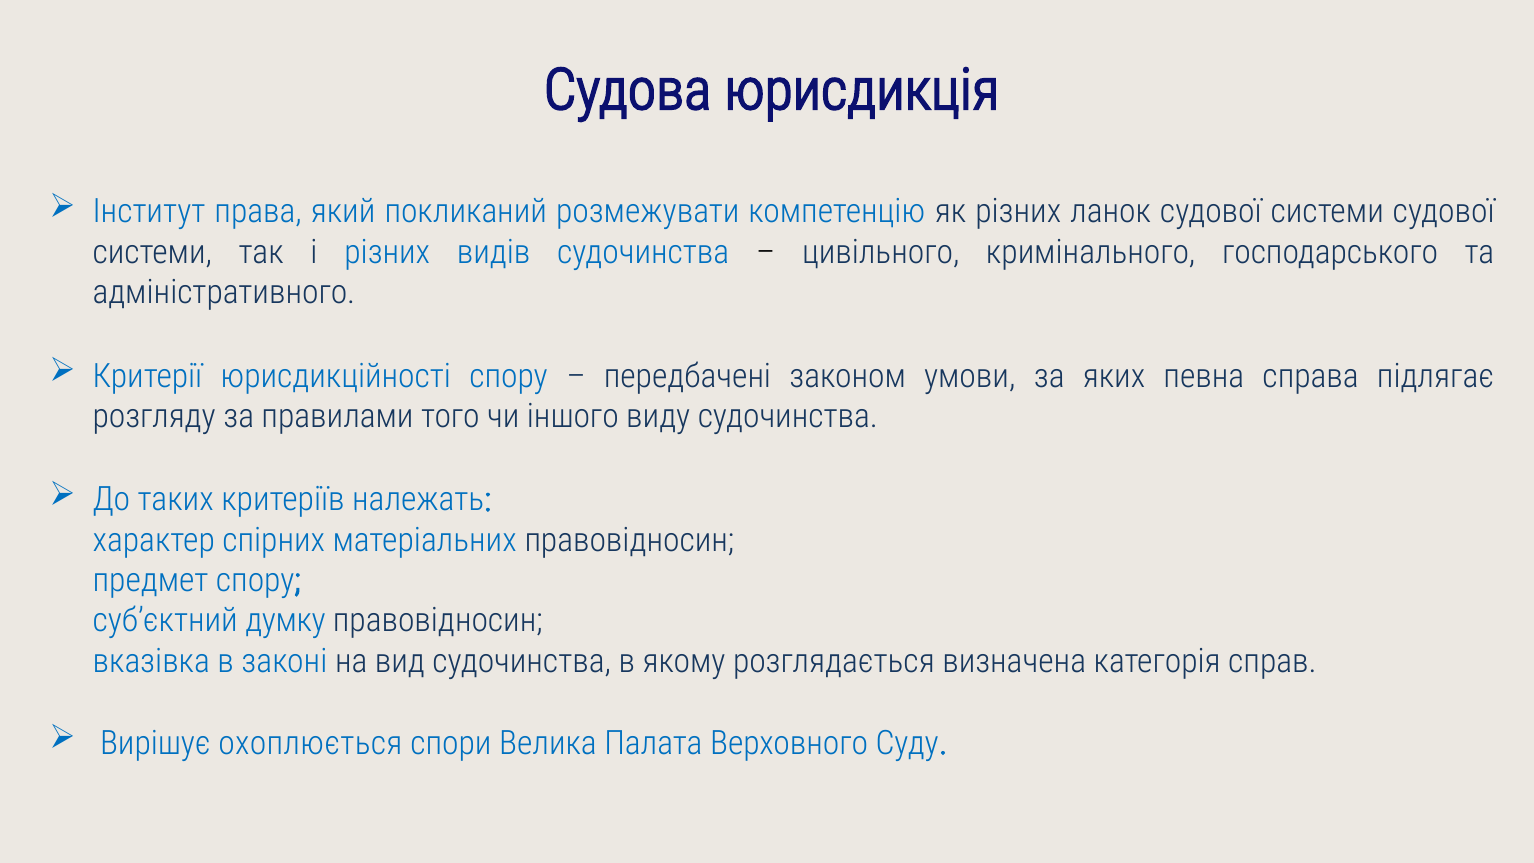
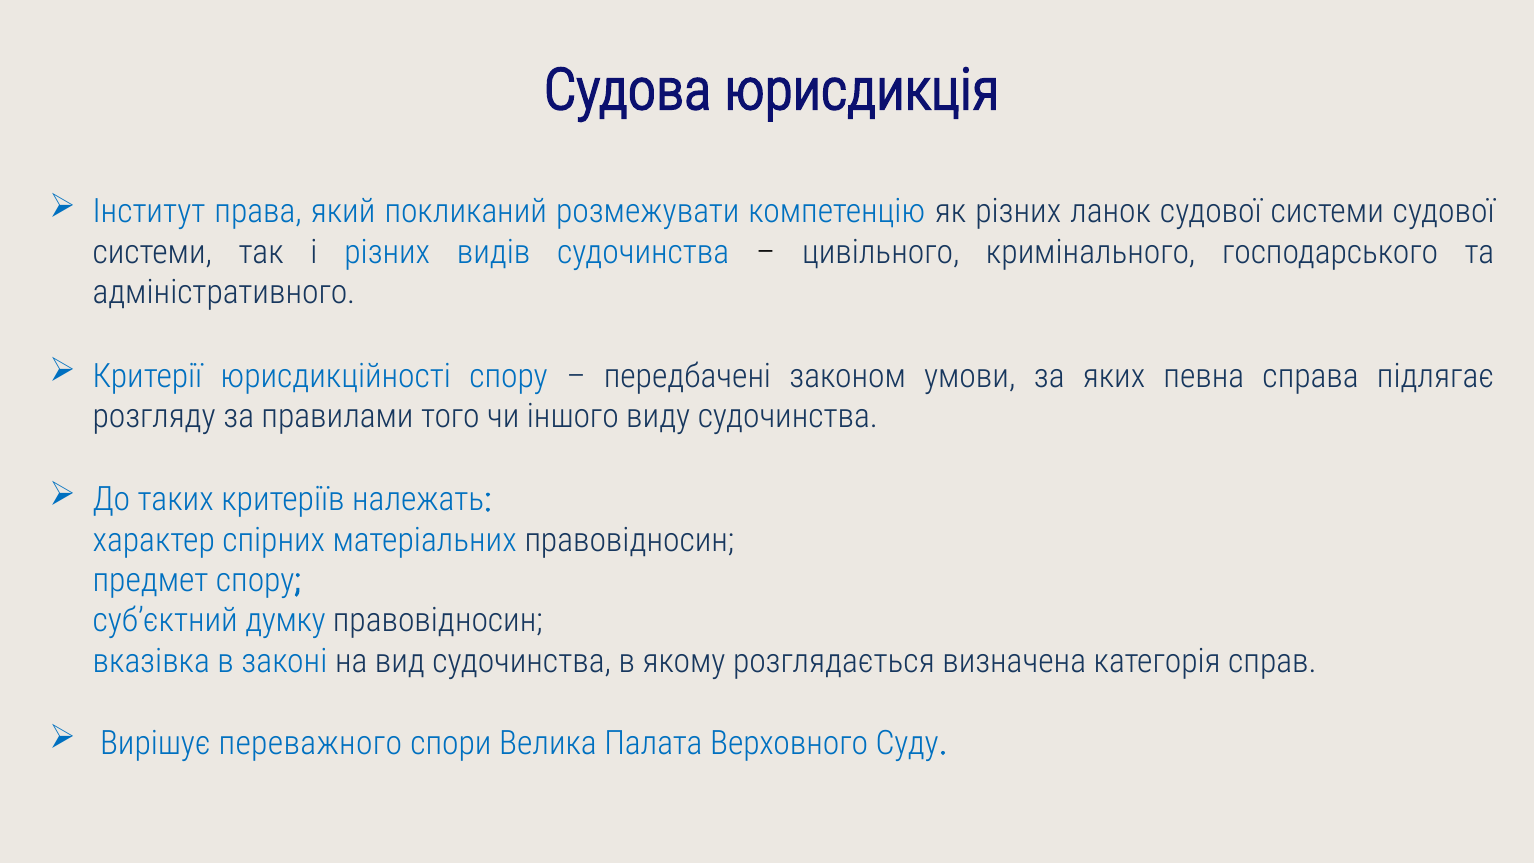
охоплюється: охоплюється -> переважного (310, 743)
